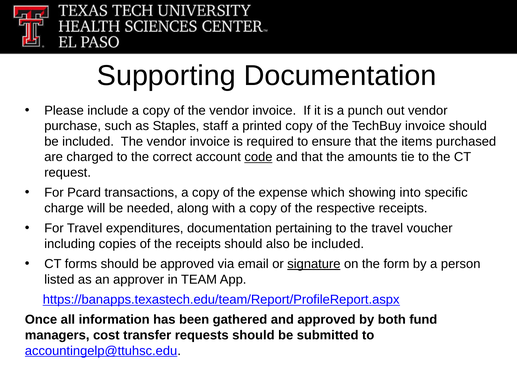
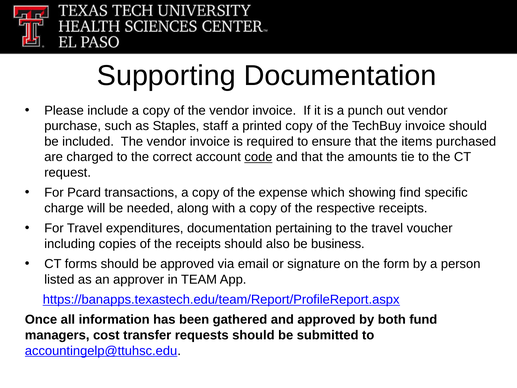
into: into -> find (410, 193)
also be included: included -> business (338, 244)
signature underline: present -> none (314, 264)
